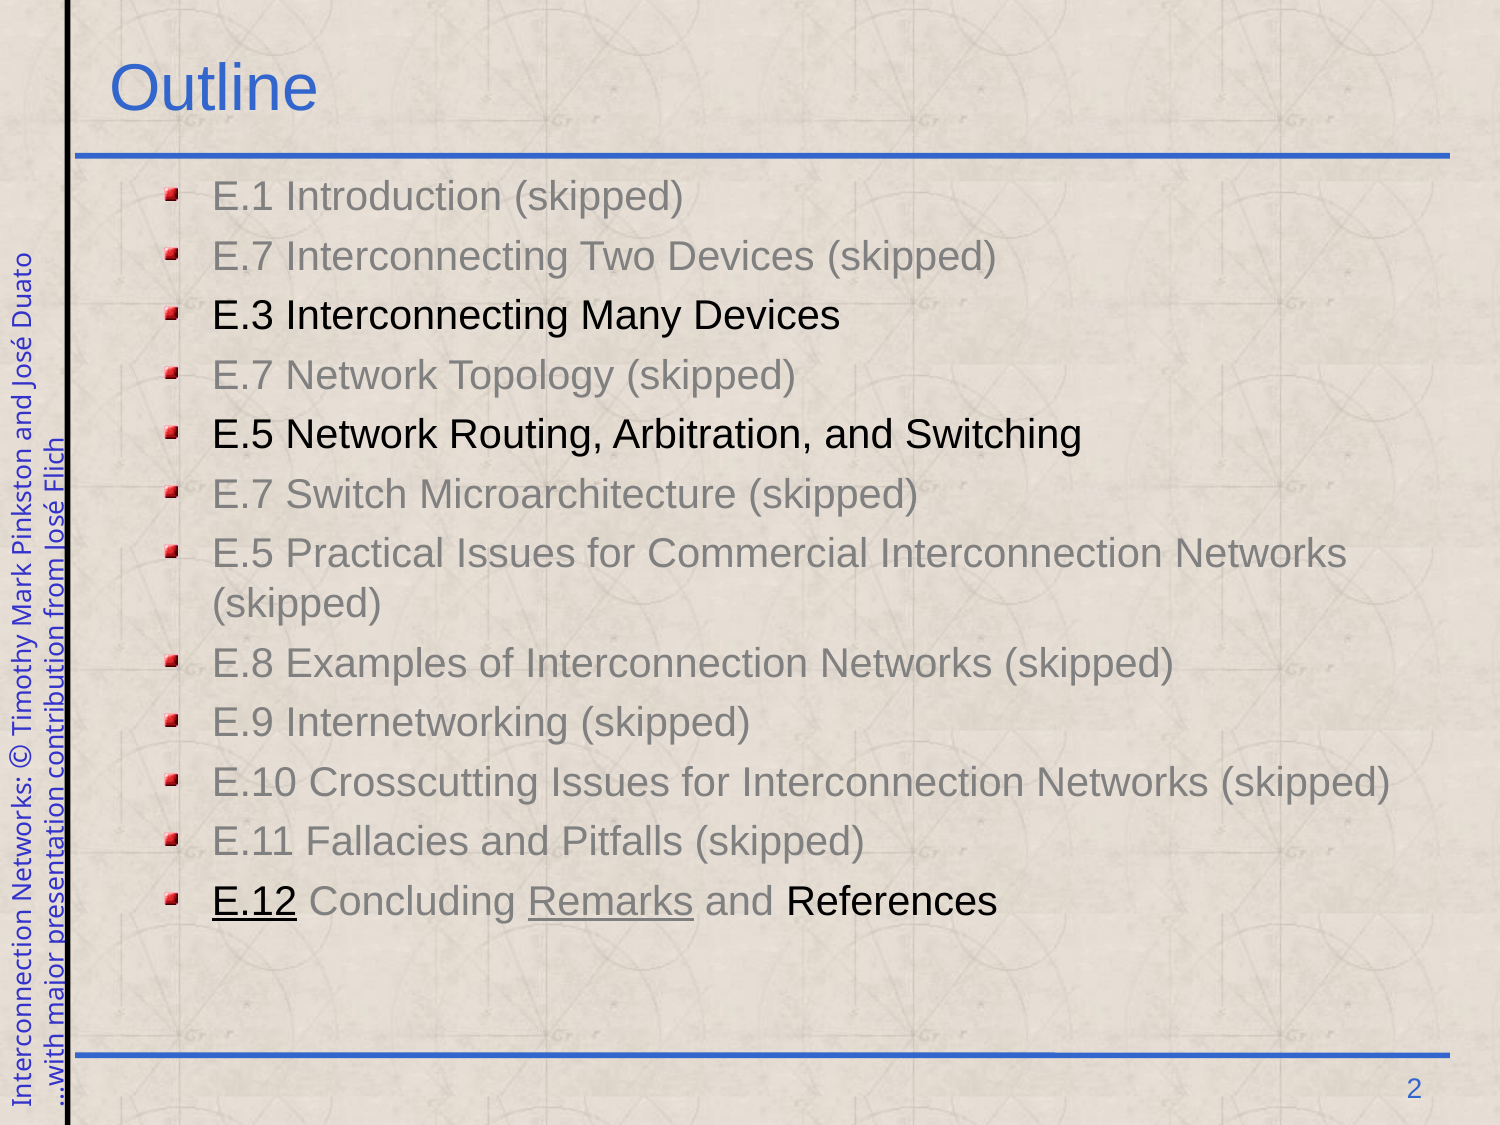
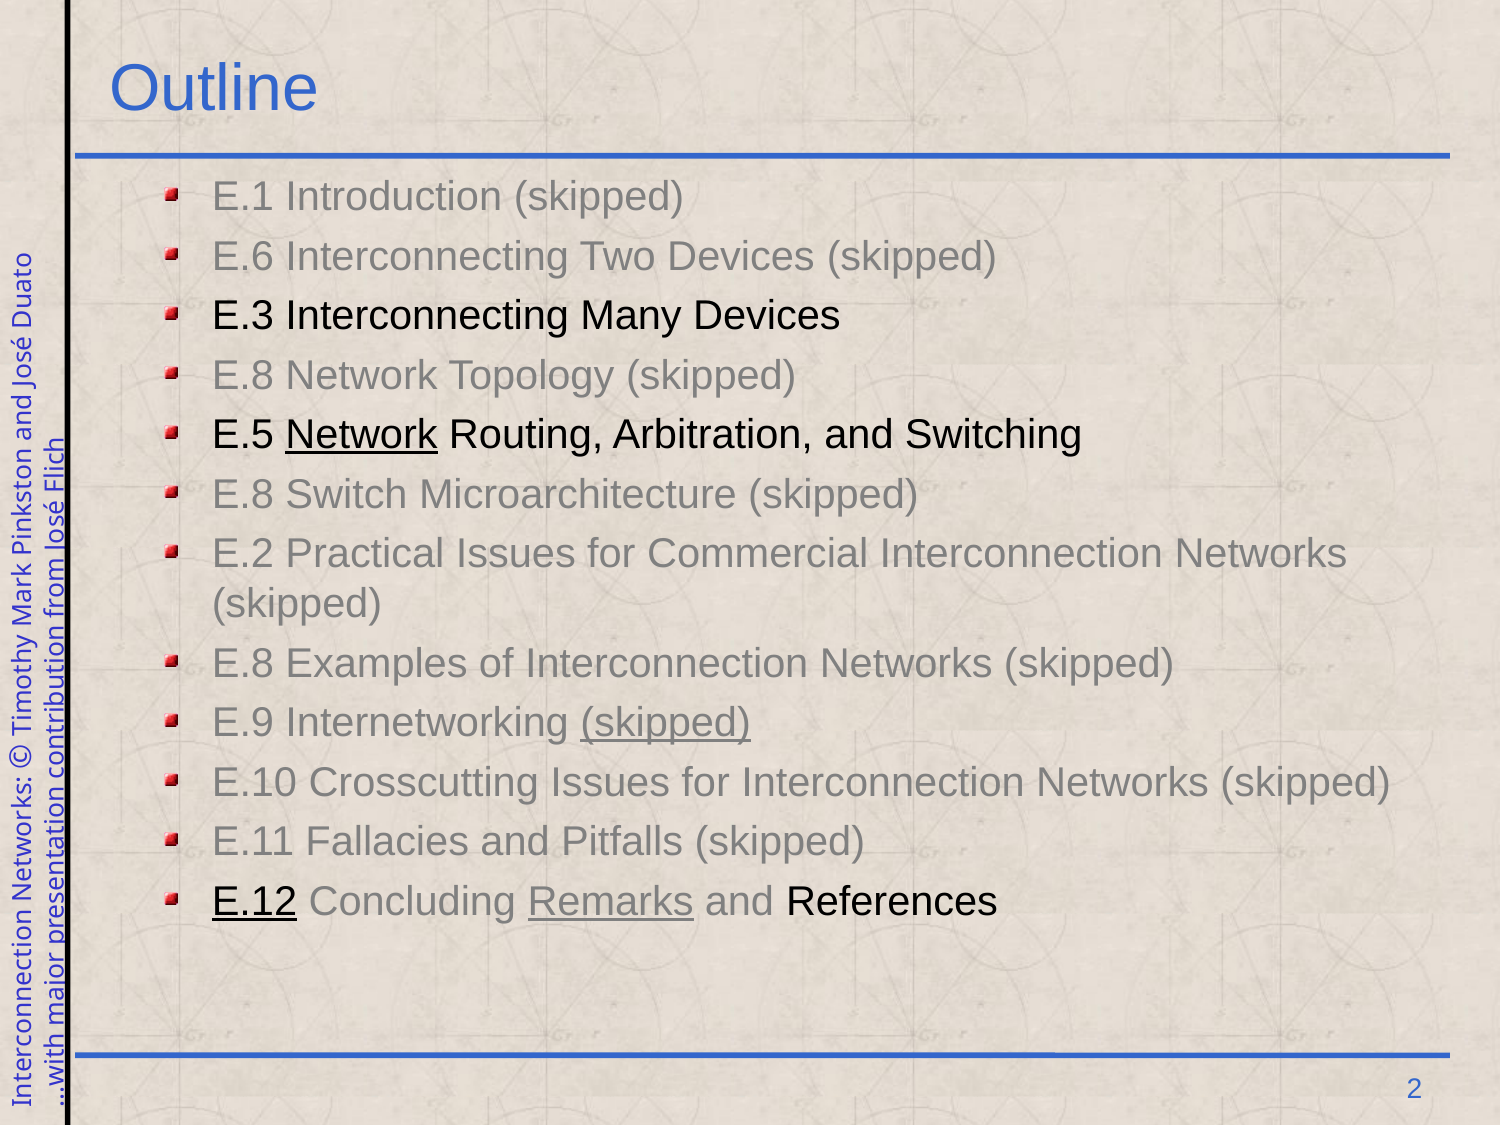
E.7: E.7 -> E.6 (243, 256)
E.7: E.7 -> E.8 (243, 375)
Network underline: none -> present (362, 435)
E.7: E.7 -> E.8 (243, 494)
E.5: E.5 -> E.2 (243, 554)
skipped underline: none -> present (666, 723)
